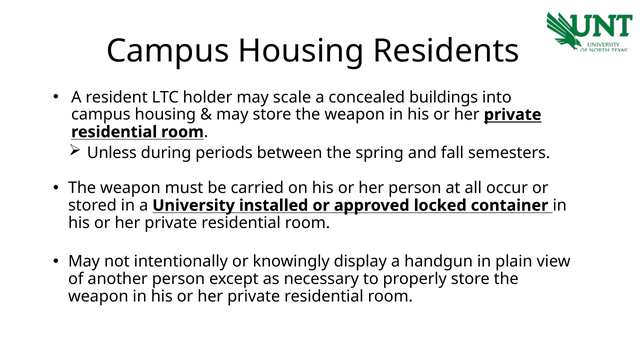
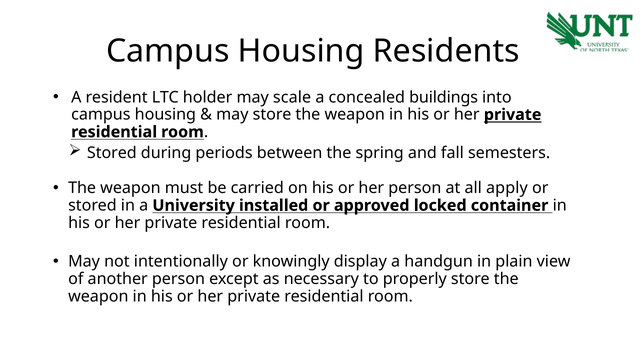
Unless: Unless -> Stored (112, 153)
occur: occur -> apply (507, 188)
